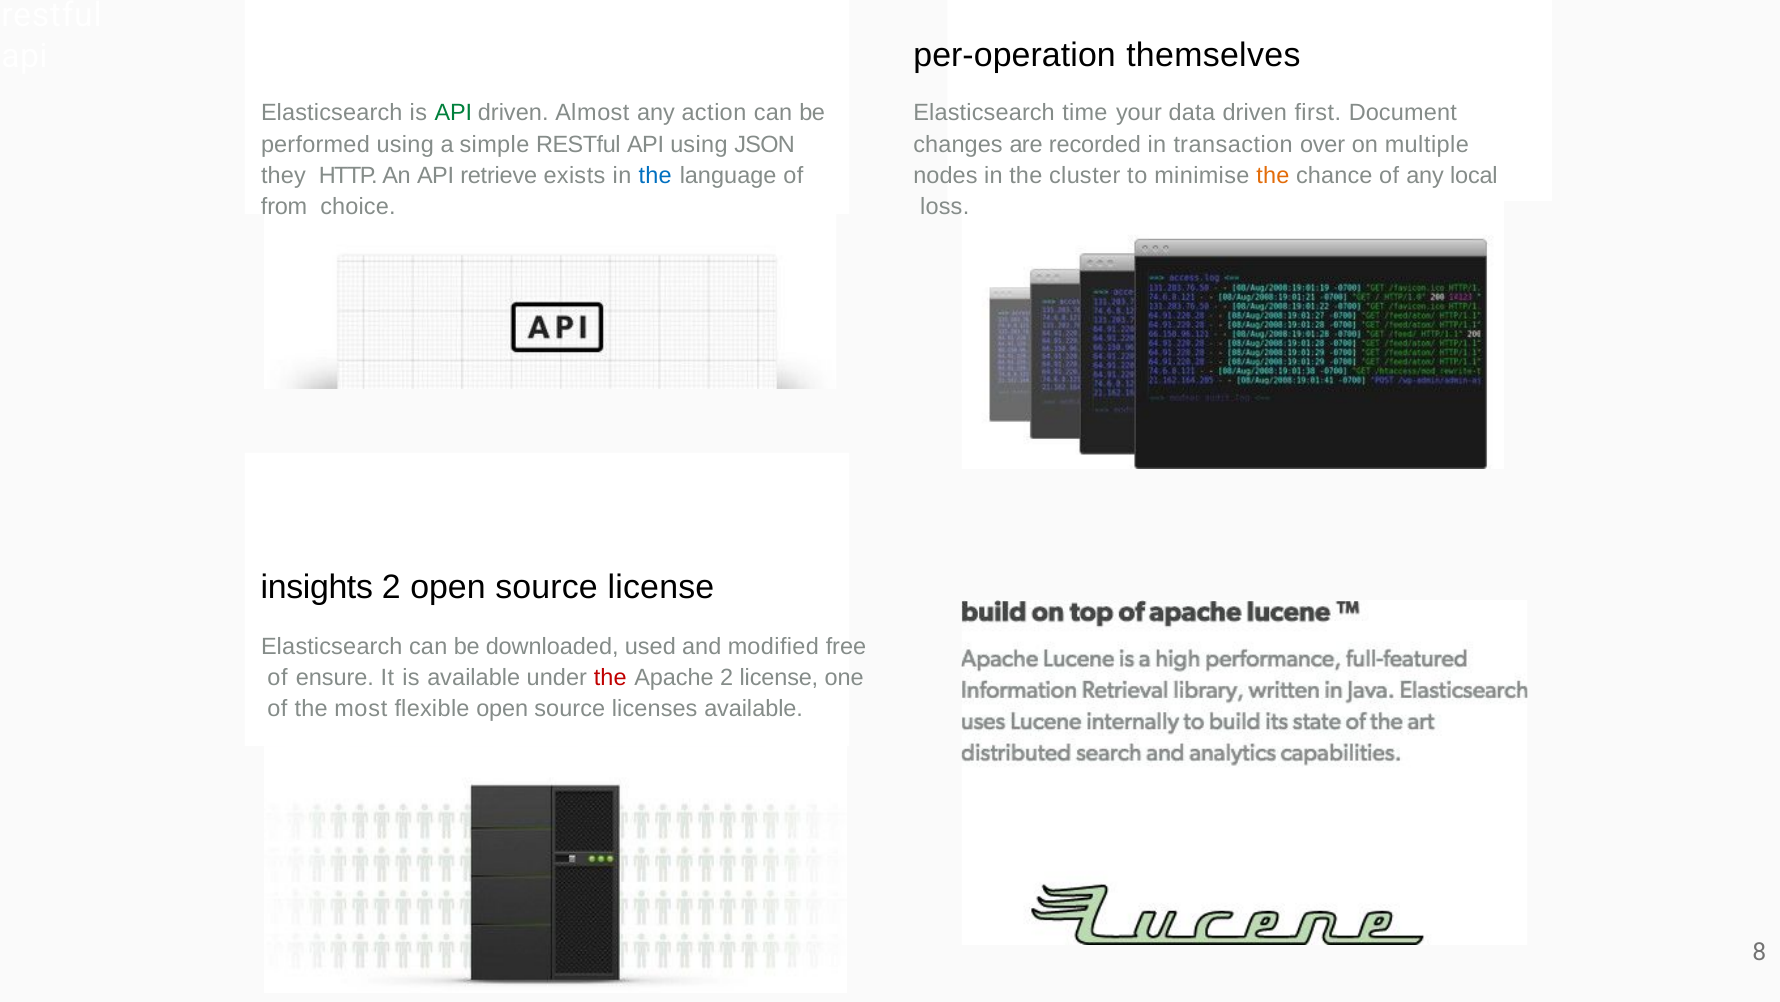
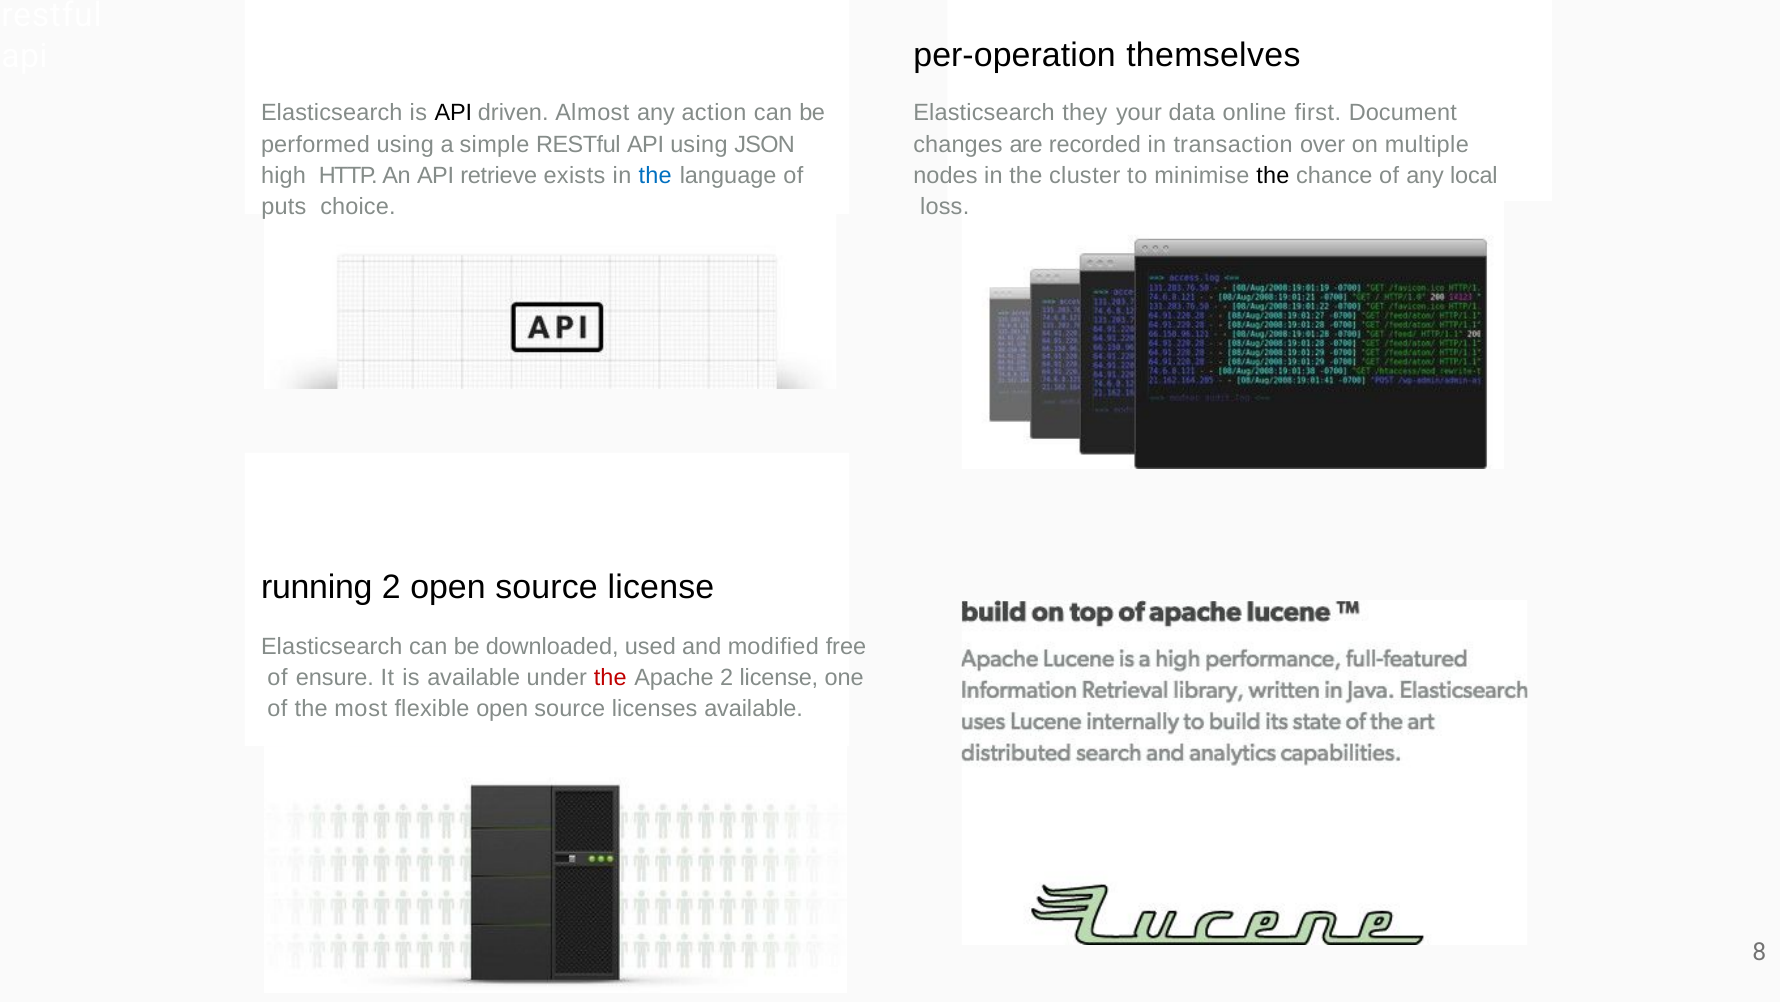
API colour: green -> black (453, 113)
time: time -> they (1085, 113)
data driven: driven -> online (1255, 113)
they: they -> high (283, 176)
the colour: orange -> black (1273, 175)
from: from -> puts (284, 207)
insights: insights -> running (317, 587)
